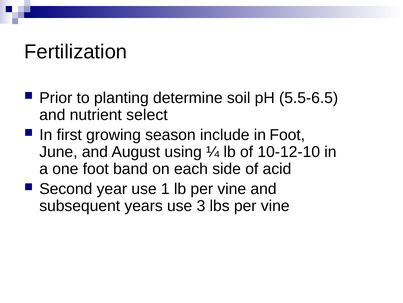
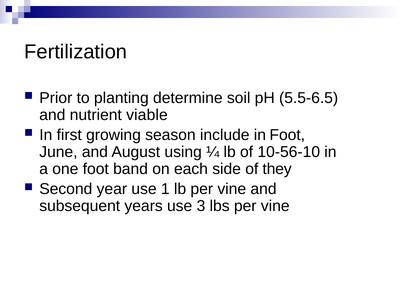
select: select -> viable (147, 115)
10-12-10: 10-12-10 -> 10-56-10 (289, 152)
acid: acid -> they (277, 169)
